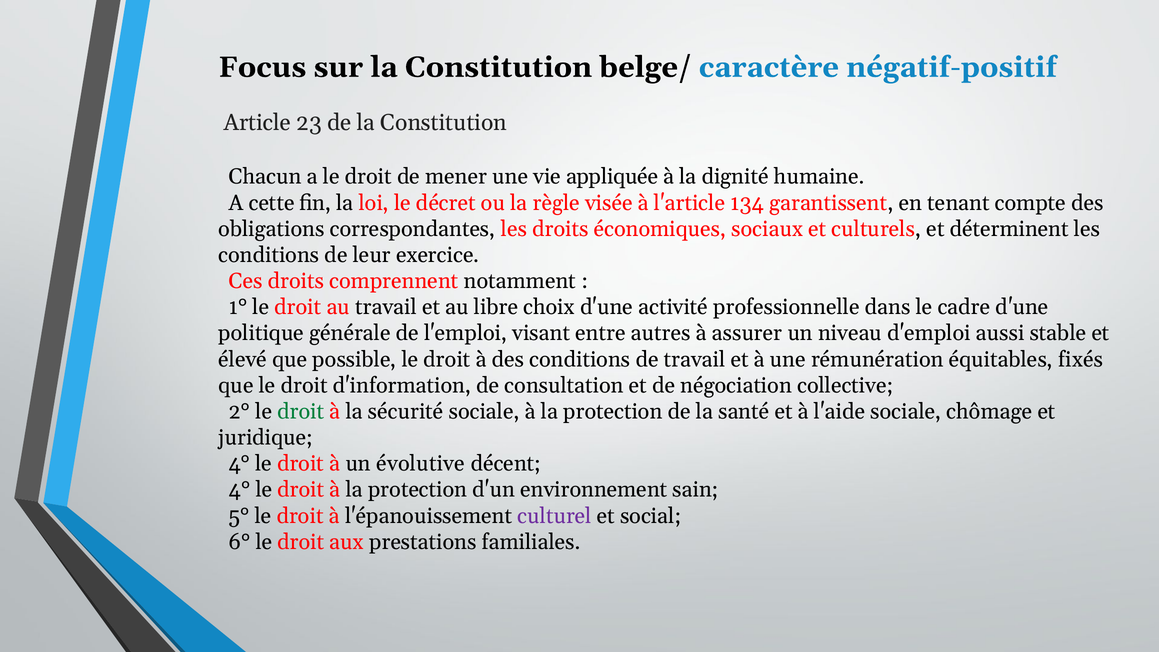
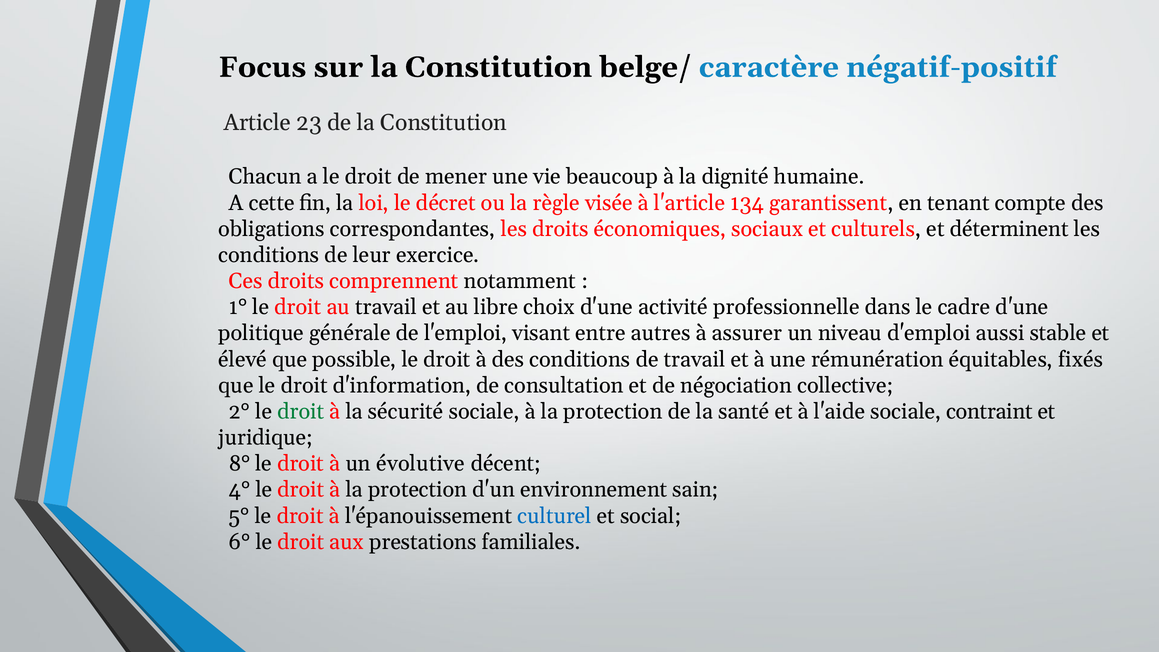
appliquée: appliquée -> beaucoup (612, 177)
chômage: chômage -> contraint (989, 411)
4°: 4° -> 8° (240, 464)
culturel colour: purple -> blue (555, 516)
